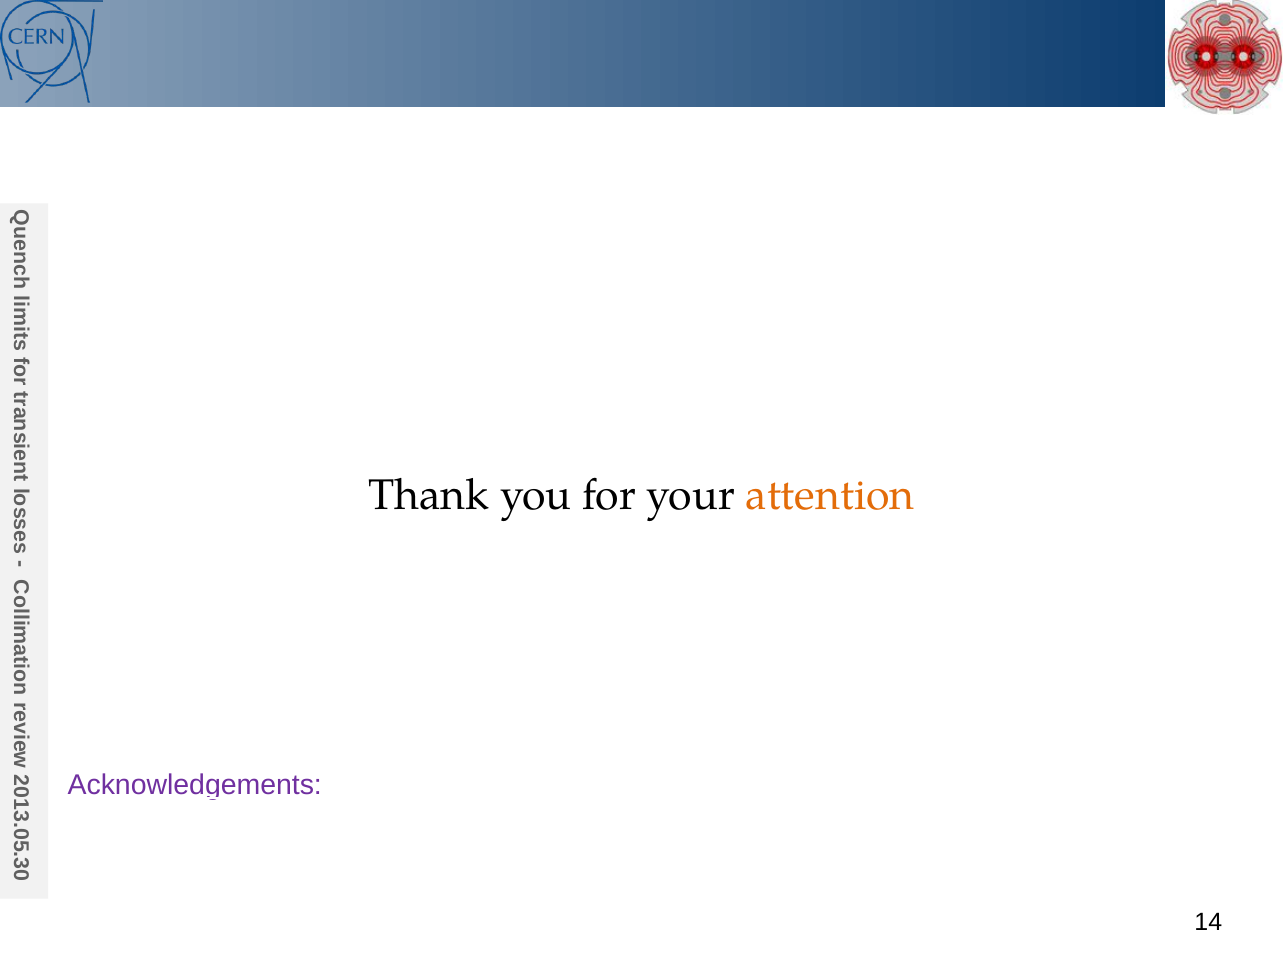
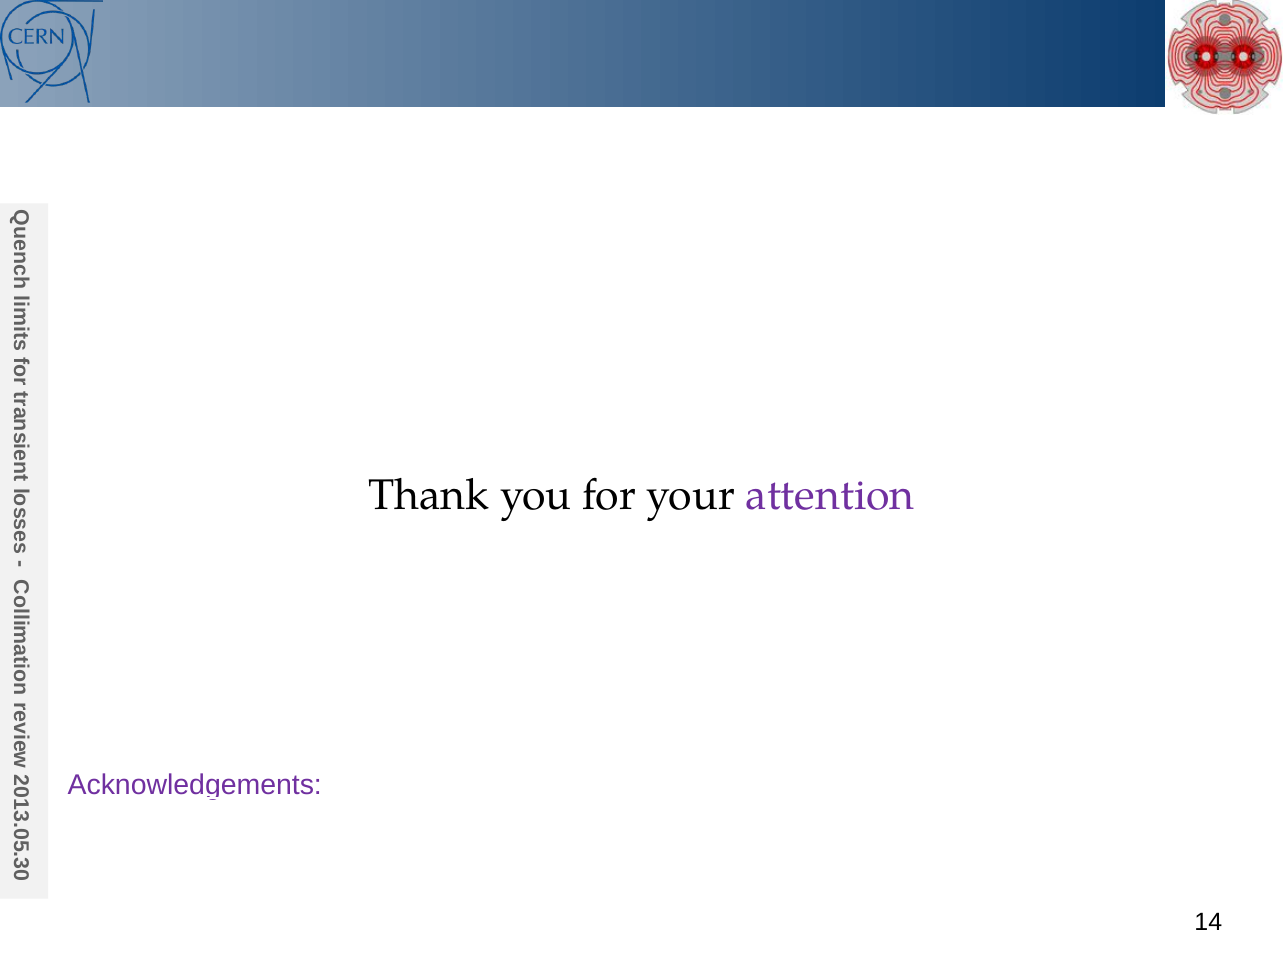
attention colour: orange -> purple (830, 495)
